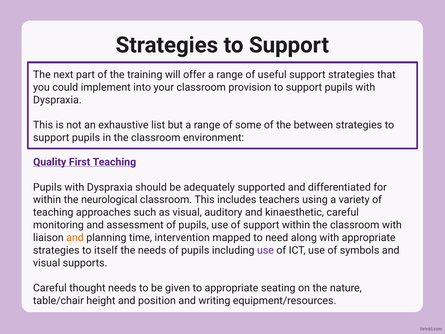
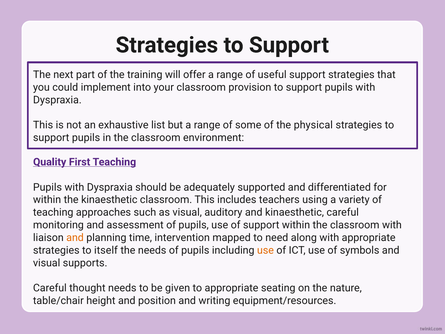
between: between -> physical (313, 125)
the neurological: neurological -> kinaesthetic (109, 200)
use colour: purple -> orange (265, 250)
